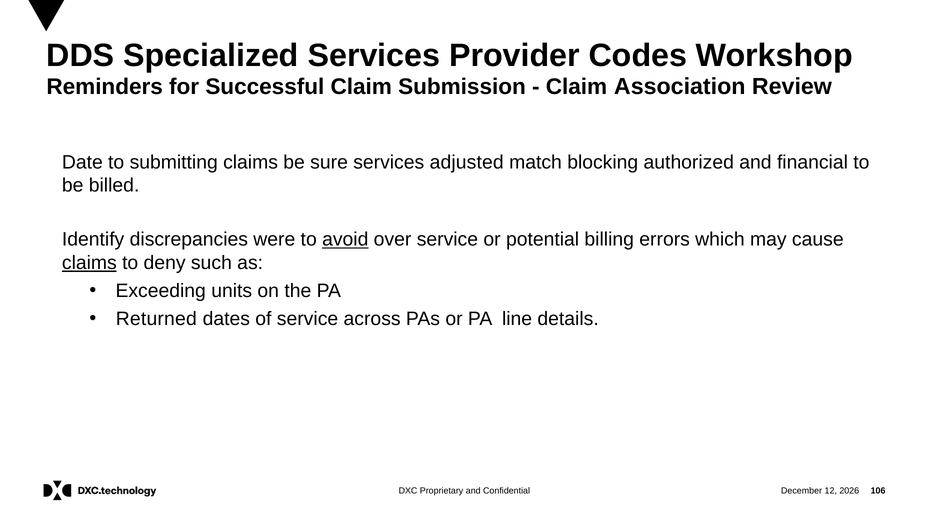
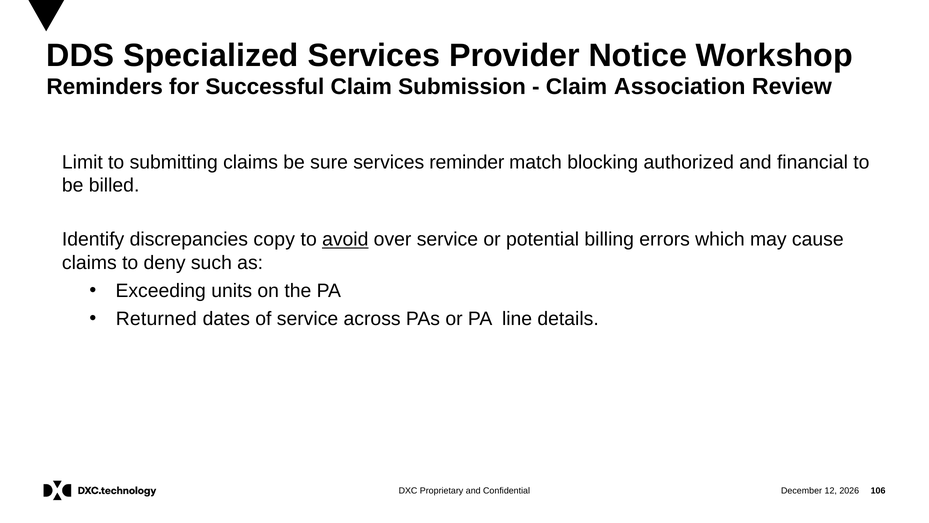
Codes: Codes -> Notice (638, 55)
Date: Date -> Limit (82, 162)
adjusted: adjusted -> reminder (467, 162)
were: were -> copy (274, 239)
claims underline: present -> none (89, 263)
